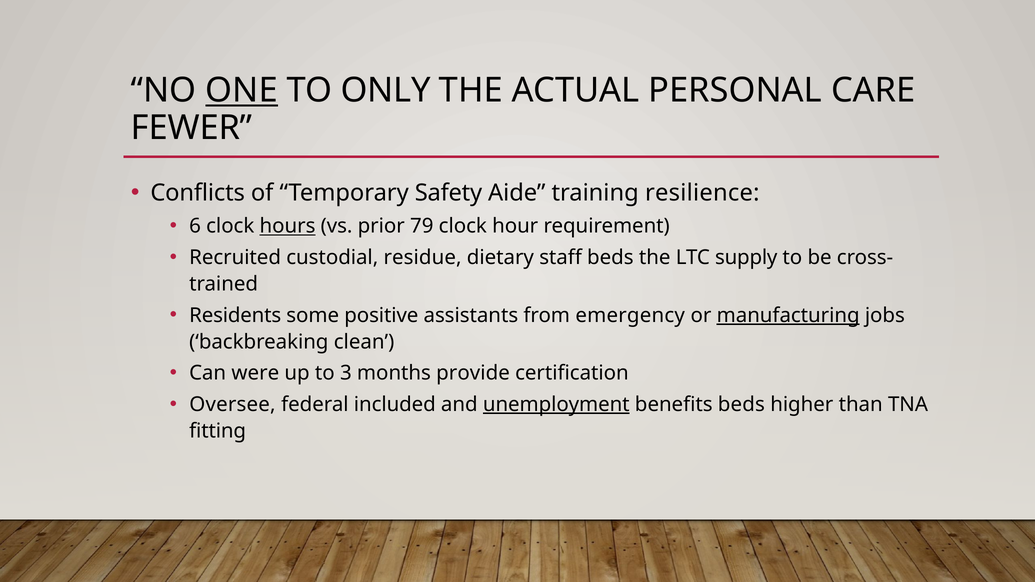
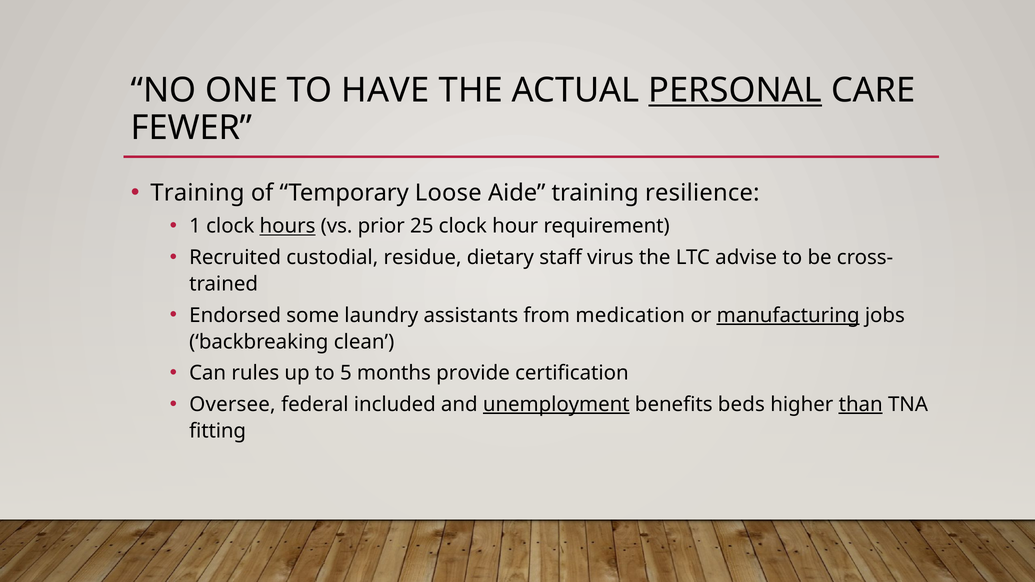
ONE underline: present -> none (242, 91)
ONLY: ONLY -> HAVE (385, 91)
PERSONAL underline: none -> present (735, 91)
Conflicts: Conflicts -> Training (197, 193)
Safety: Safety -> Loose (448, 193)
6: 6 -> 1 (195, 226)
79: 79 -> 25 (422, 226)
staff beds: beds -> virus (610, 258)
supply: supply -> advise (746, 258)
Residents: Residents -> Endorsed (235, 315)
positive: positive -> laundry (381, 315)
emergency: emergency -> medication (630, 315)
were: were -> rules (255, 373)
3: 3 -> 5 (346, 373)
than underline: none -> present (861, 405)
